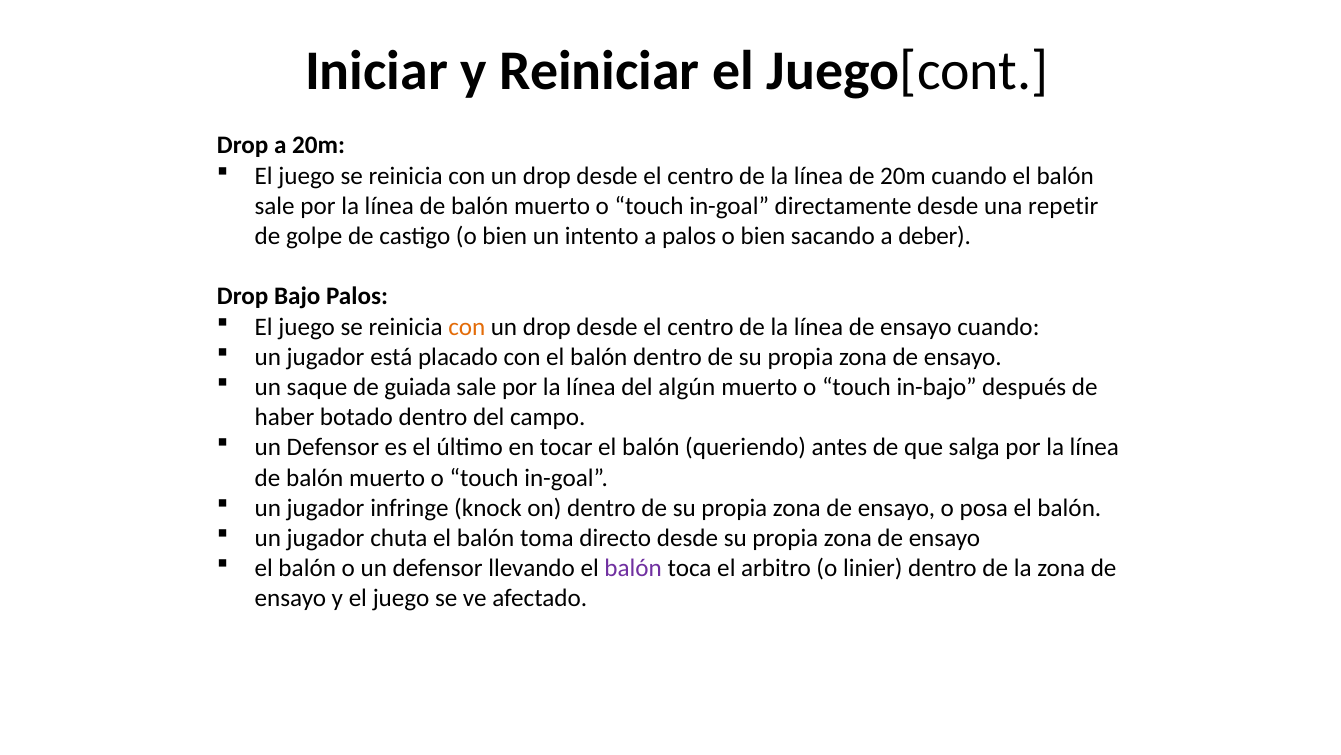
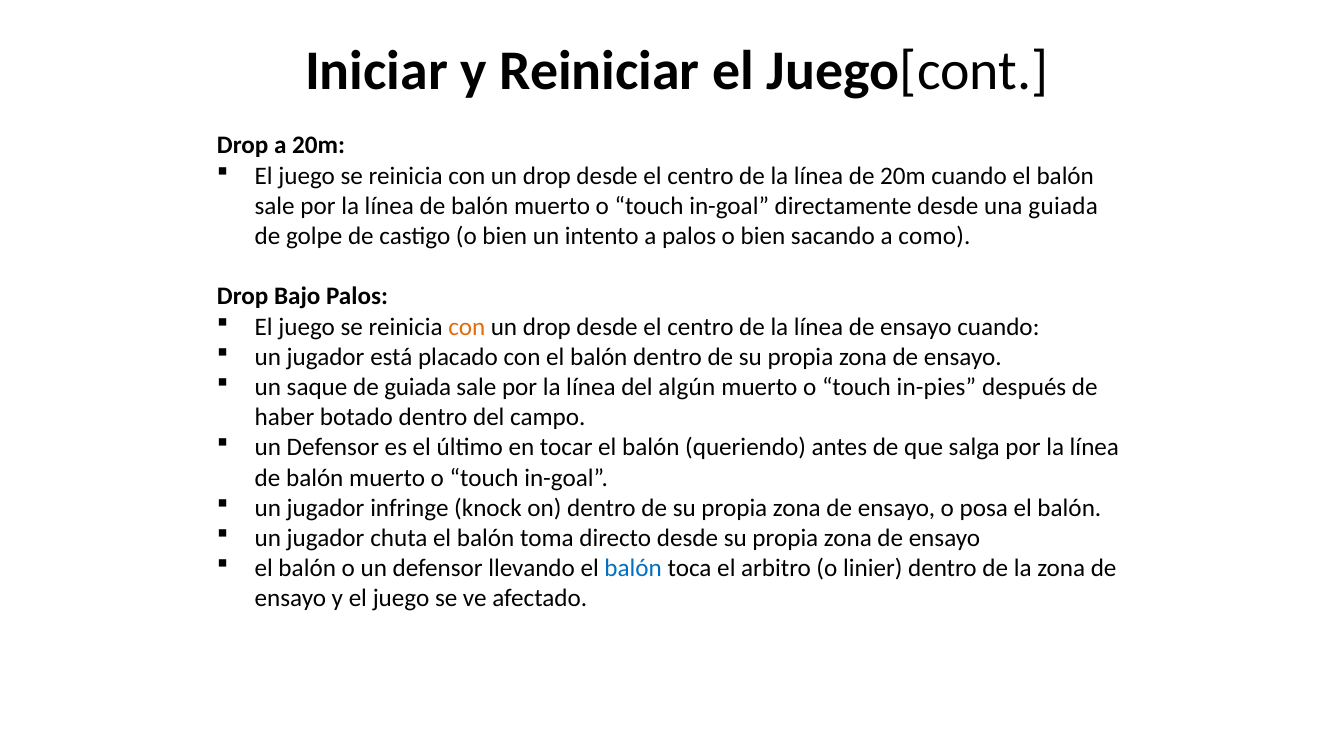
una repetir: repetir -> guiada (1063, 206)
deber: deber -> como (934, 236)
in-bajo: in-bajo -> in-pies (936, 387)
balón colour: purple -> blue (633, 568)
